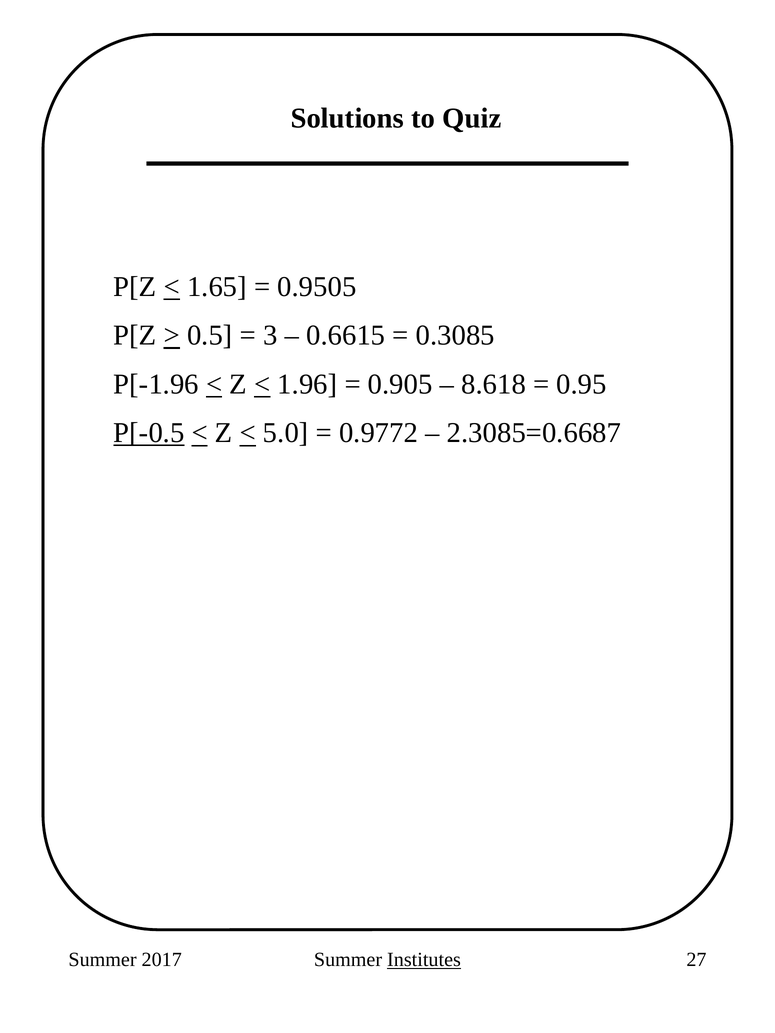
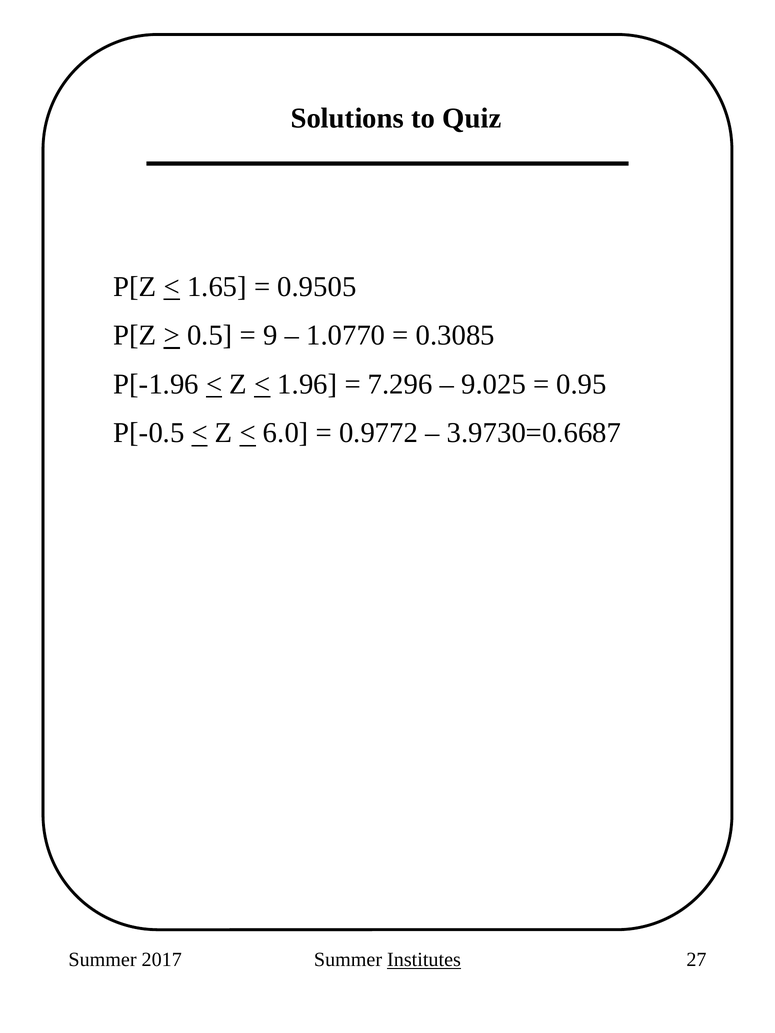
3: 3 -> 9 (270, 335)
0.6615: 0.6615 -> 1.0770 (346, 335)
0.905: 0.905 -> 7.296 (400, 384)
8.618: 8.618 -> 9.025 (494, 384)
P[-0.5 underline: present -> none (149, 433)
5.0: 5.0 -> 6.0 (286, 433)
2.3085=0.6687: 2.3085=0.6687 -> 3.9730=0.6687 (534, 433)
